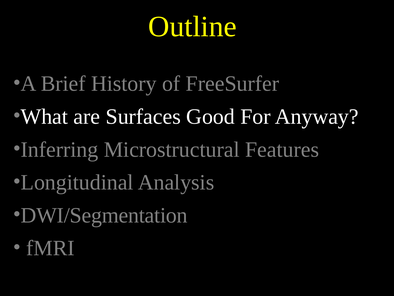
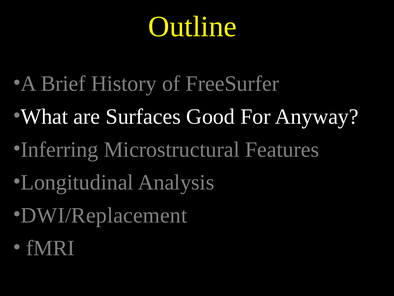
DWI/Segmentation: DWI/Segmentation -> DWI/Replacement (104, 215)
